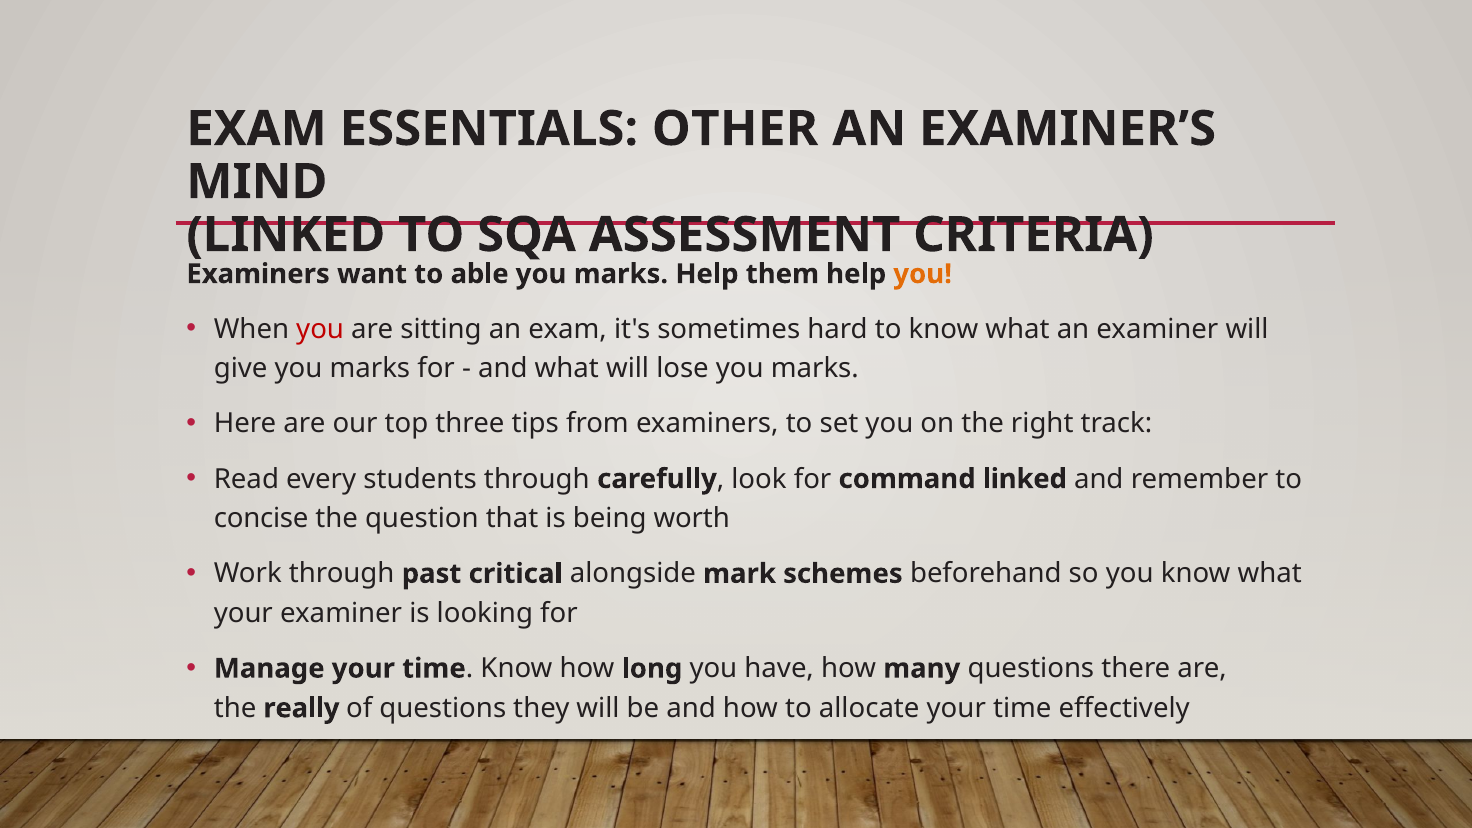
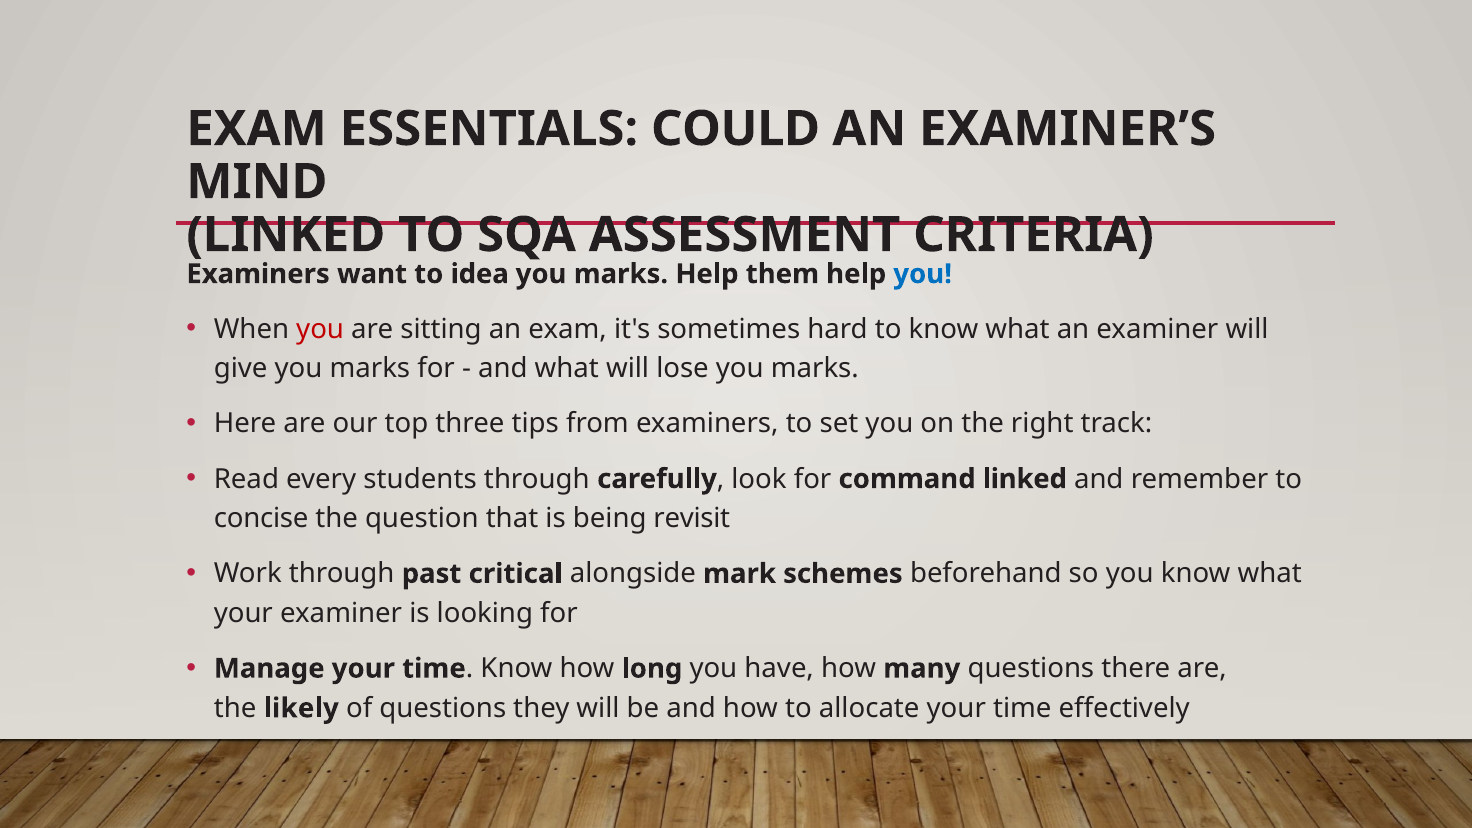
OTHER: OTHER -> COULD (736, 129)
able: able -> idea (480, 274)
you colour: orange -> blue (923, 274)
worth: worth -> revisit (692, 519)
really: really -> likely (301, 708)
